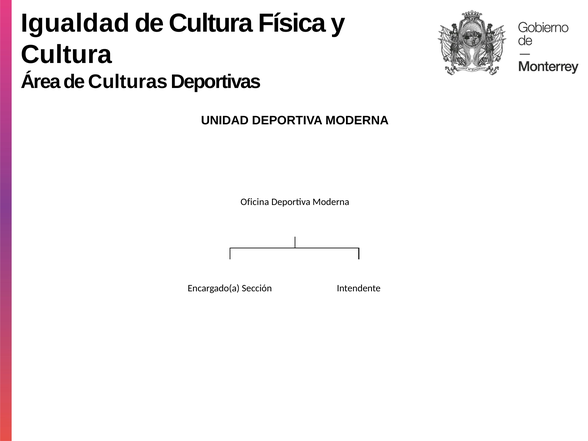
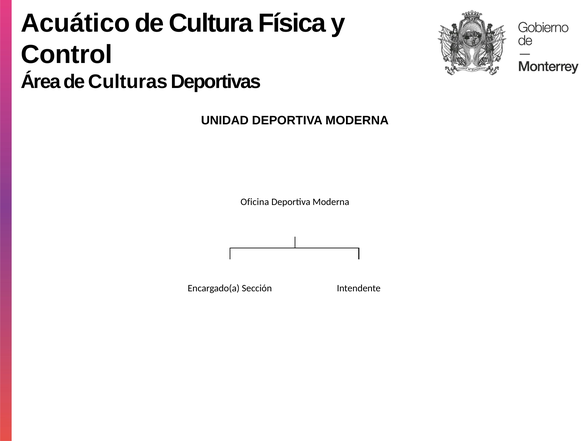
Igualdad: Igualdad -> Acuático (75, 23)
Cultura: Cultura -> Control (67, 55)
